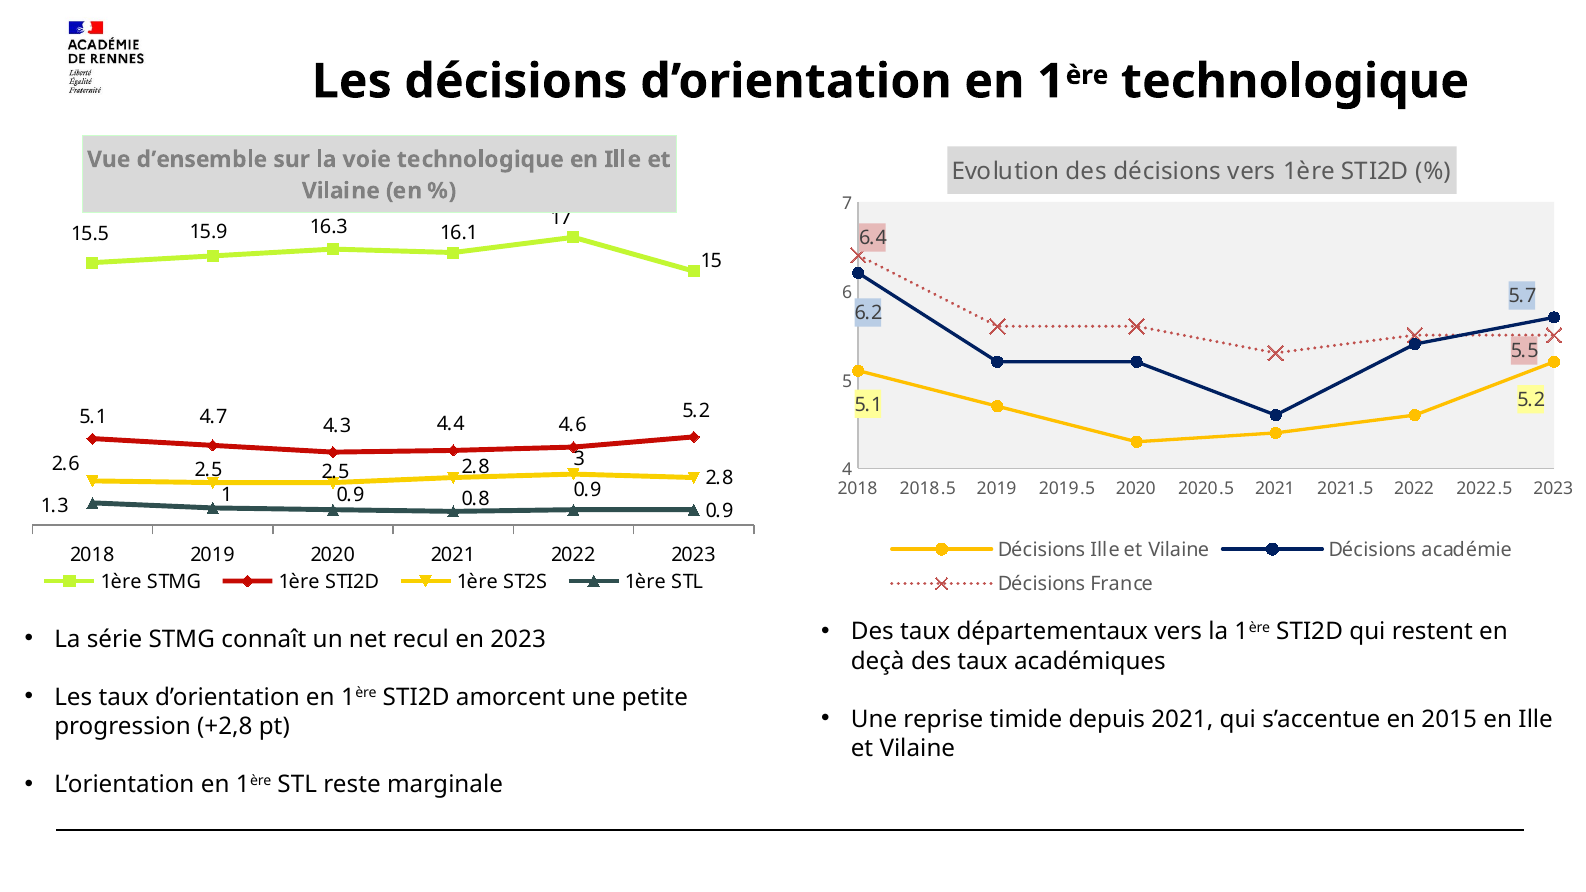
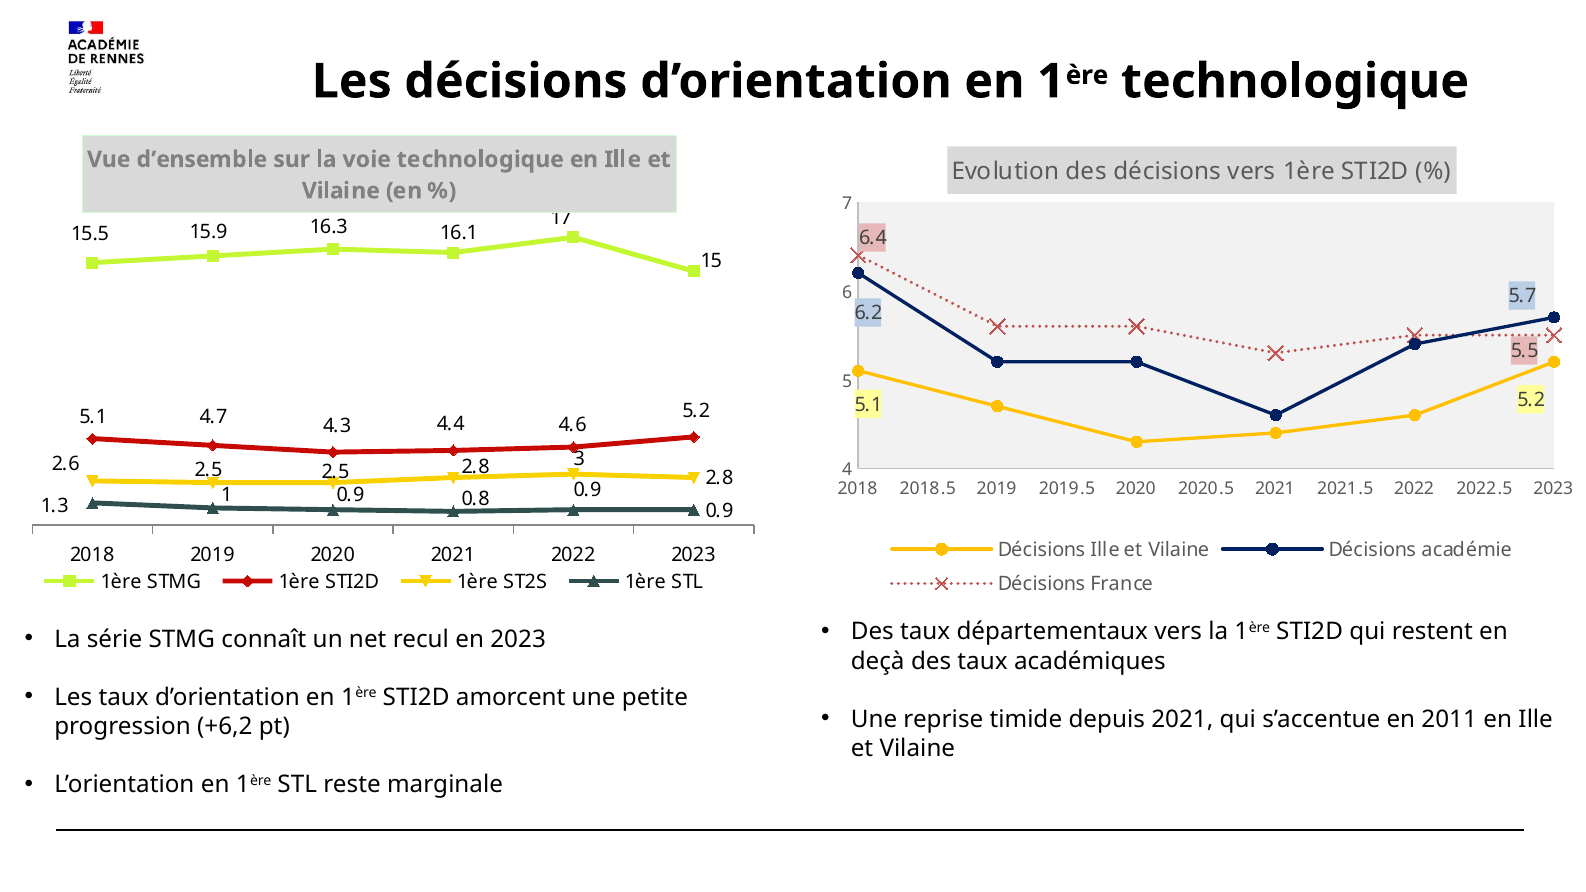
2015: 2015 -> 2011 (1449, 719)
+2,8: +2,8 -> +6,2 (225, 726)
